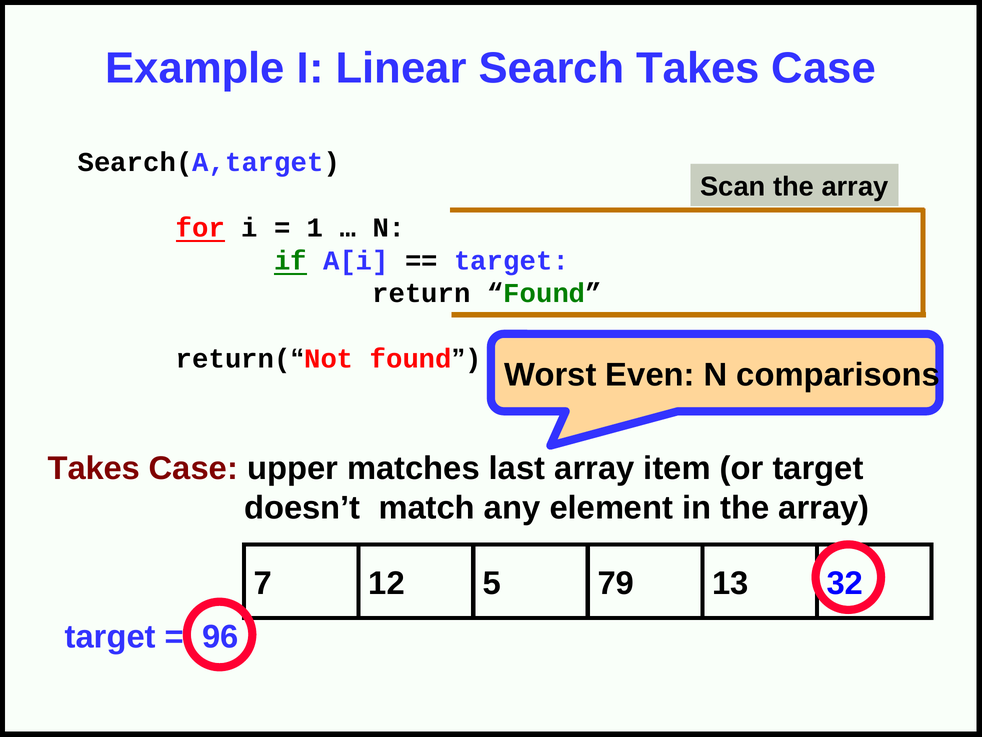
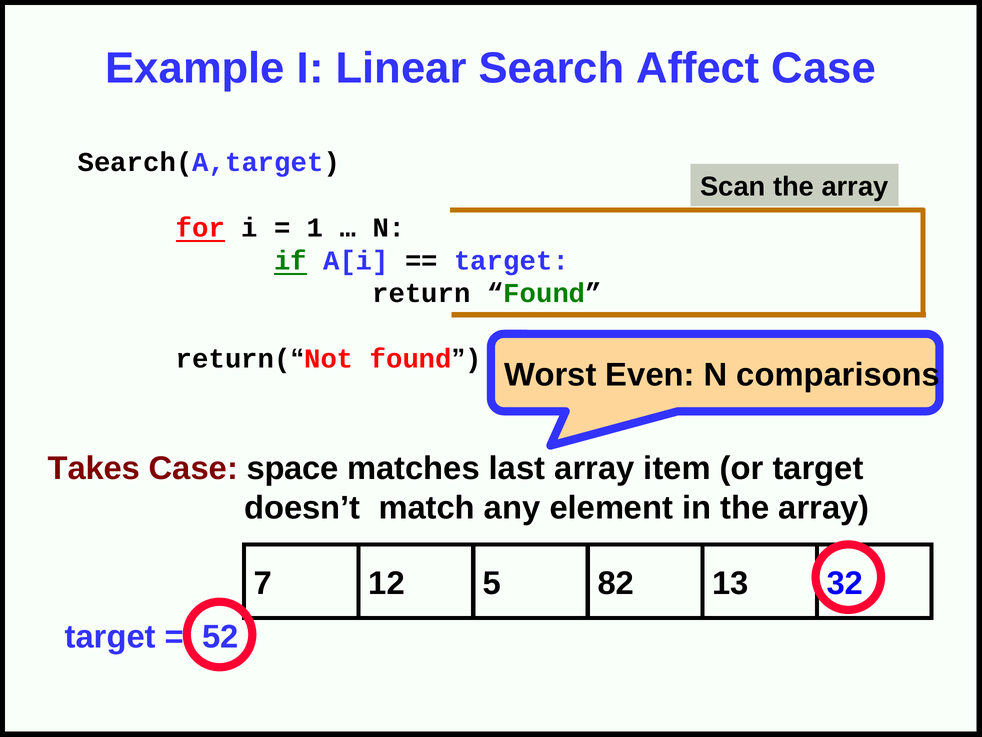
Search Takes: Takes -> Affect (698, 68)
upper: upper -> space (293, 468)
79: 79 -> 82 (616, 583)
96: 96 -> 52 (220, 636)
